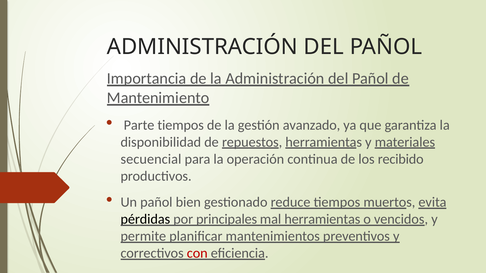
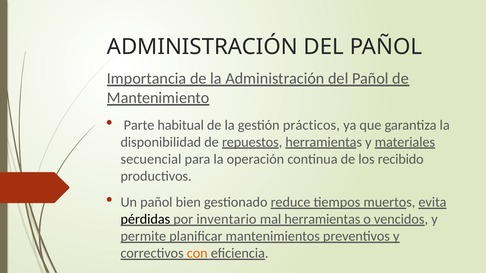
Parte tiempos: tiempos -> habitual (181, 125)
avanzado: avanzado -> prácticos (311, 125)
principales: principales -> inventario (226, 219)
con colour: red -> orange (197, 253)
